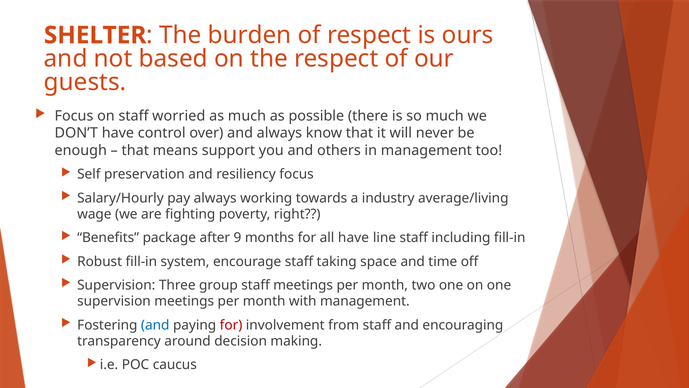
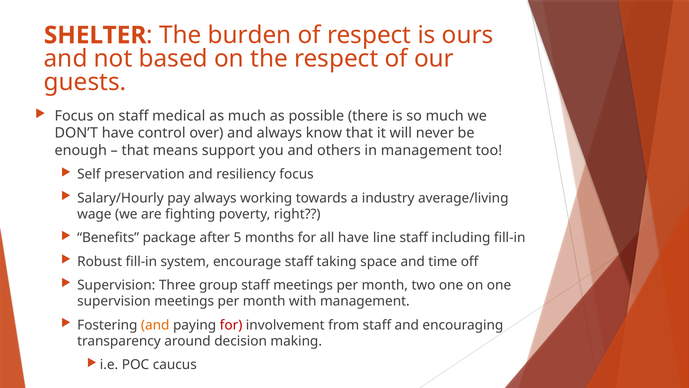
worried: worried -> medical (179, 116)
9: 9 -> 5 (238, 238)
and colour: blue -> orange (155, 325)
